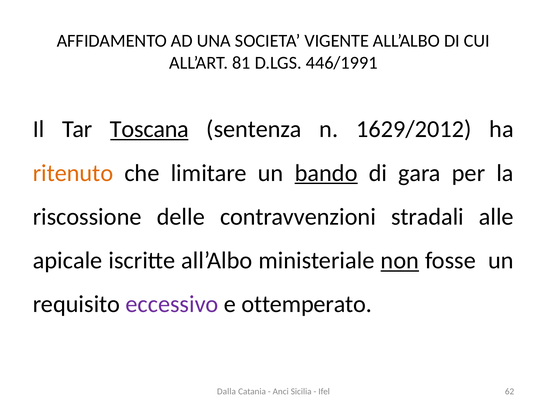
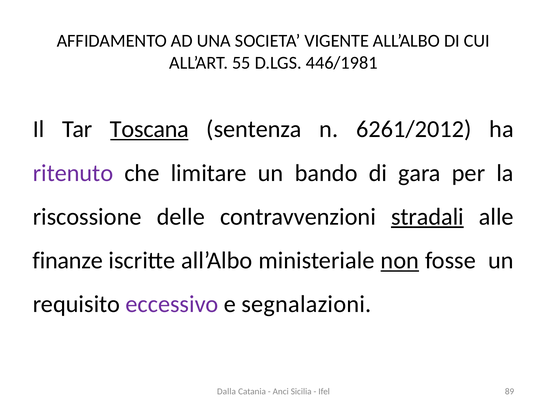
81: 81 -> 55 (241, 63)
446/1991: 446/1991 -> 446/1981 (342, 63)
1629/2012: 1629/2012 -> 6261/2012 (414, 129)
ritenuto colour: orange -> purple (73, 173)
bando underline: present -> none (326, 173)
stradali underline: none -> present (427, 217)
apicale: apicale -> finanze (68, 261)
ottemperato: ottemperato -> segnalazioni (306, 304)
62: 62 -> 89 (510, 392)
